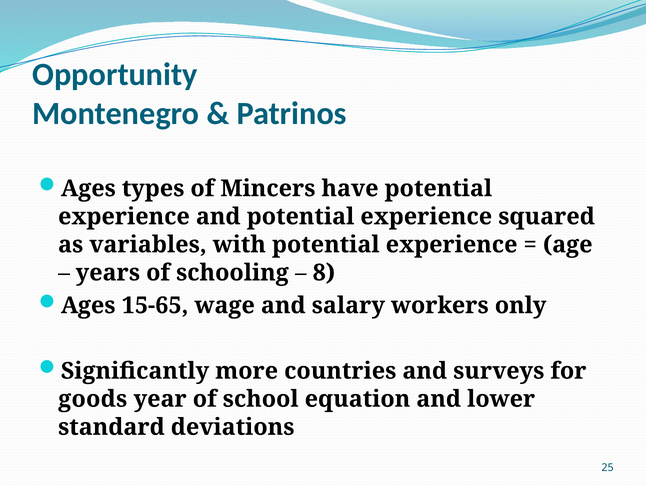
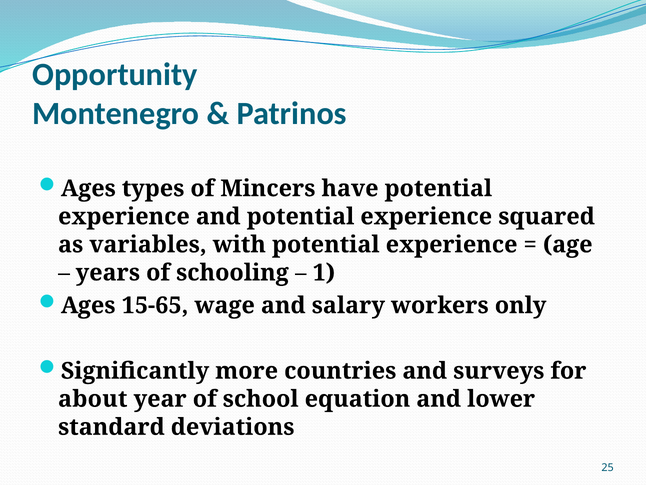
8: 8 -> 1 (324, 272)
goods: goods -> about (93, 399)
